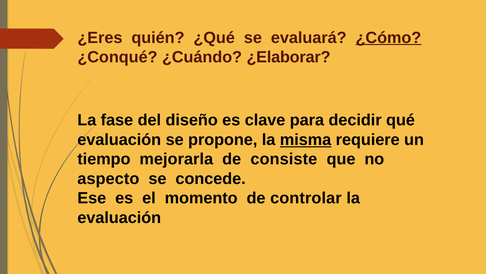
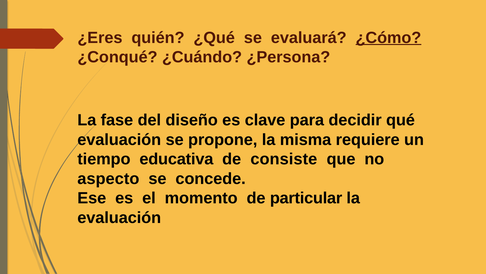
¿Elaborar: ¿Elaborar -> ¿Persona (288, 57)
misma underline: present -> none (306, 139)
mejorarla: mejorarla -> educativa (176, 159)
controlar: controlar -> particular (306, 198)
